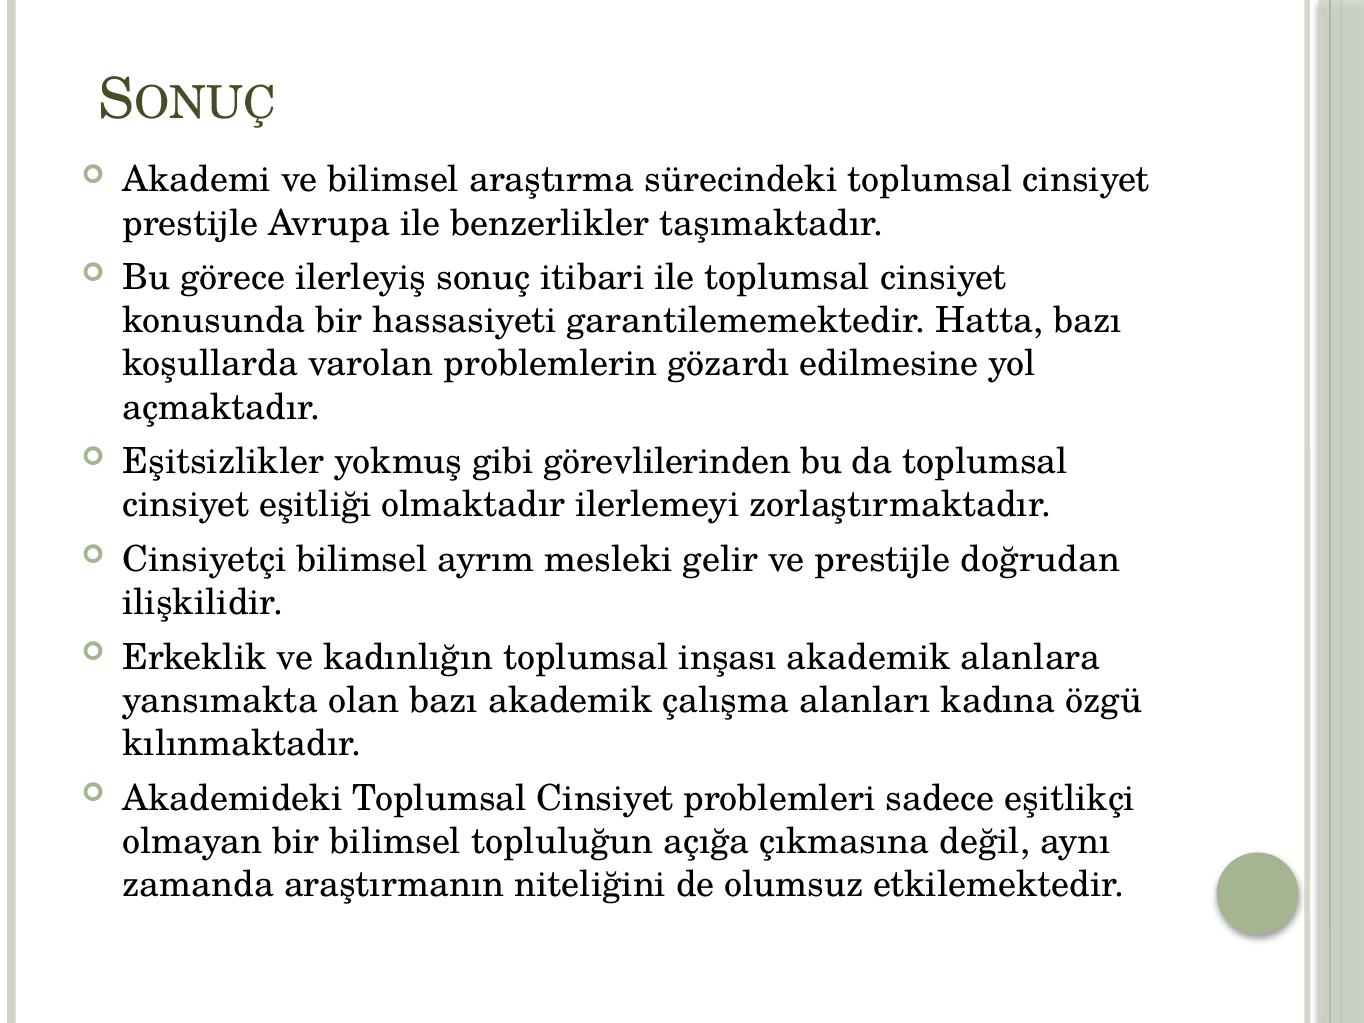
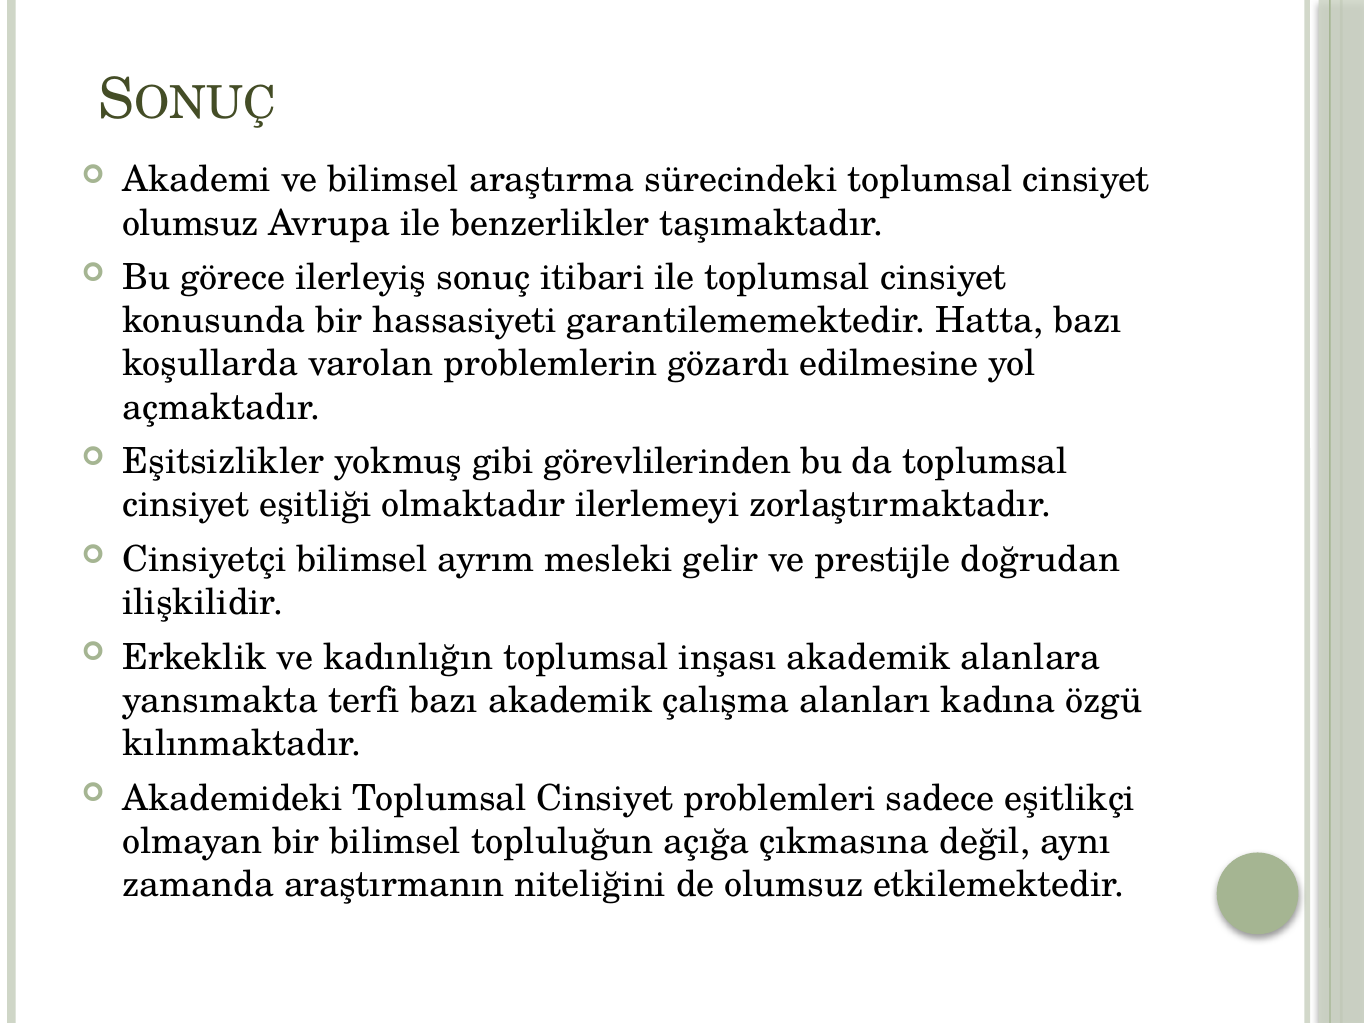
prestijle: prestijle -> olumsuz (191, 223)
olan: olan -> terfi (364, 700)
